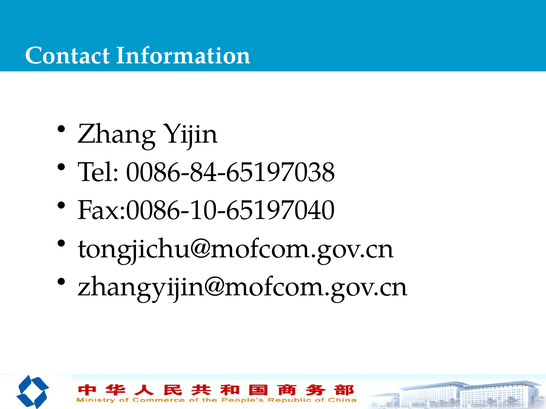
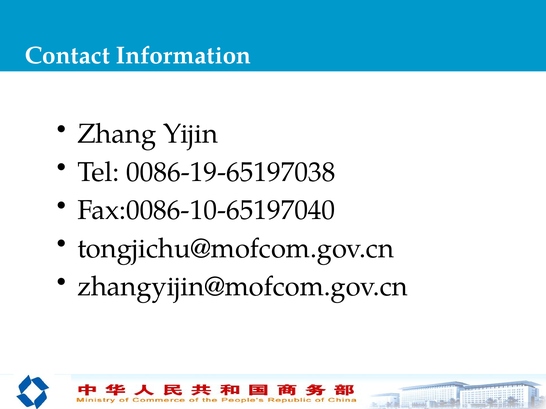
0086-84-65197038: 0086-84-65197038 -> 0086-19-65197038 (231, 172)
